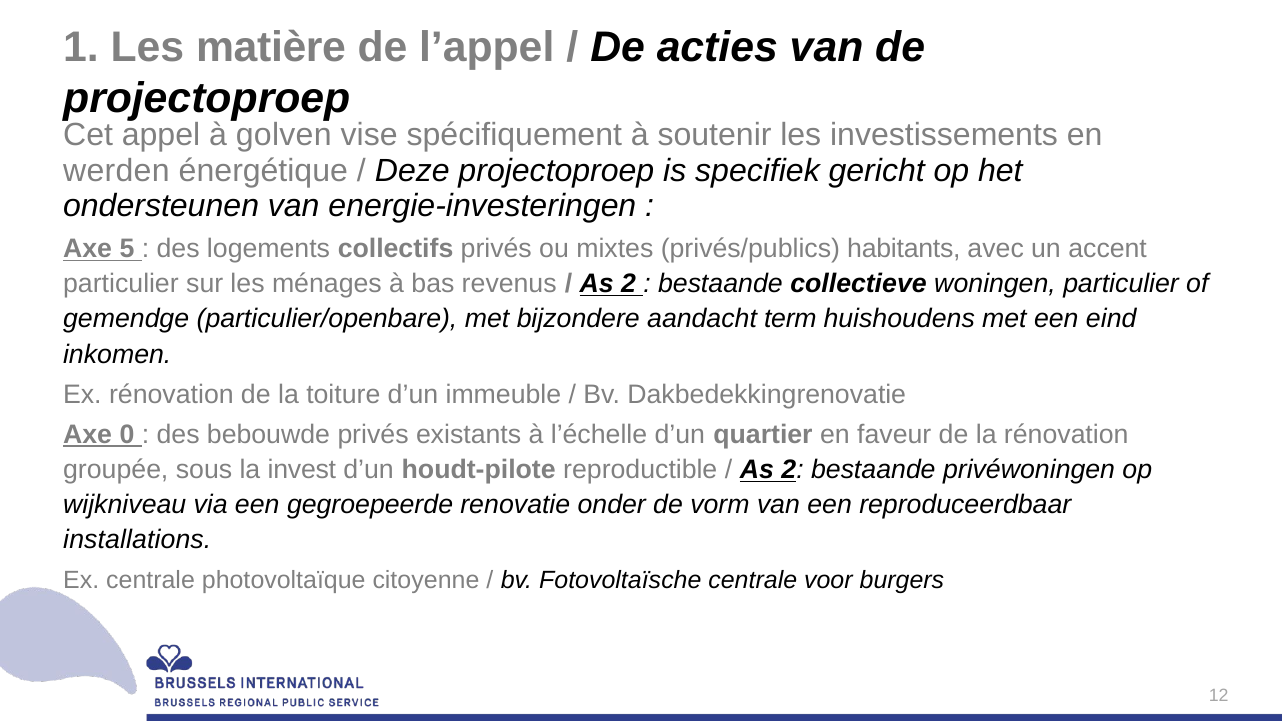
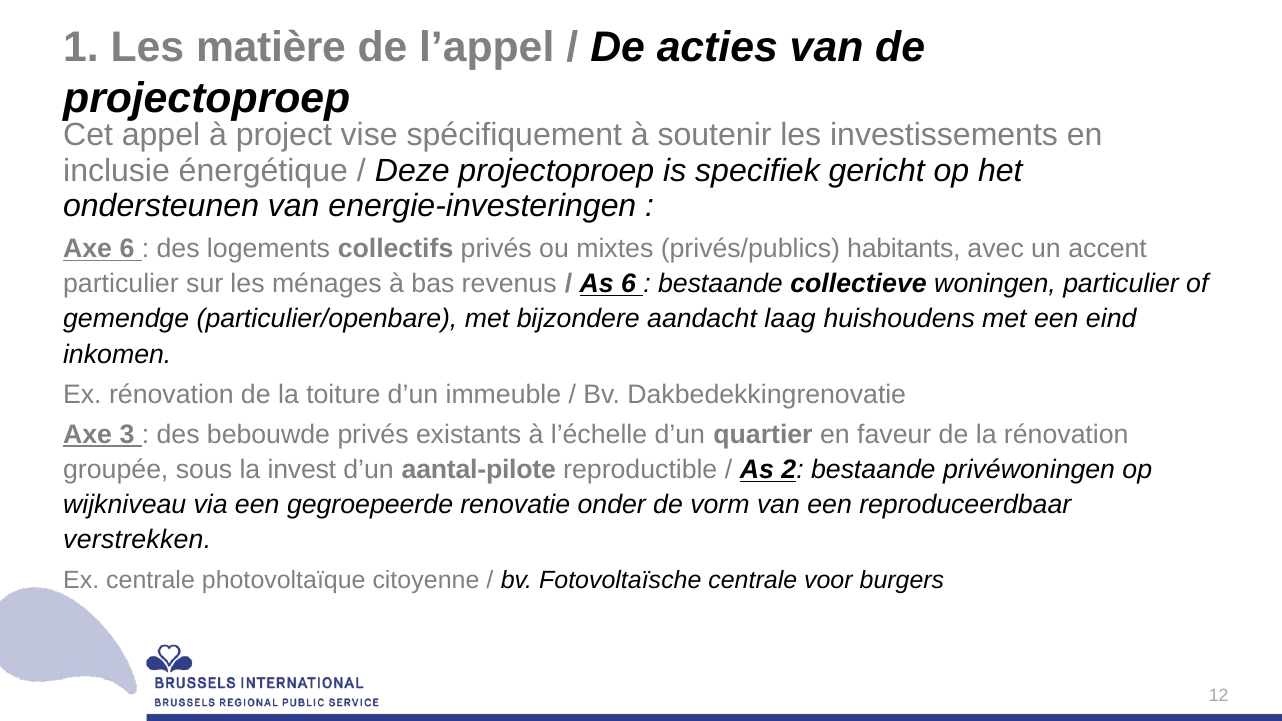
golven: golven -> project (284, 135)
werden: werden -> inclusie (117, 171)
Axe 5: 5 -> 6 (127, 249)
2: 2 -> 6 (629, 284)
term: term -> laag (790, 319)
0: 0 -> 3 (127, 434)
houdt-pilote: houdt-pilote -> aantal-pilote (479, 470)
installations: installations -> verstrekken (137, 540)
